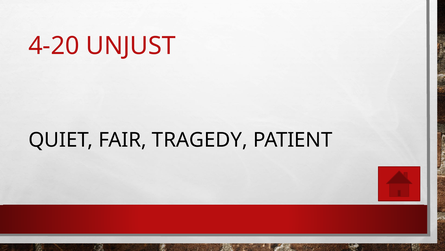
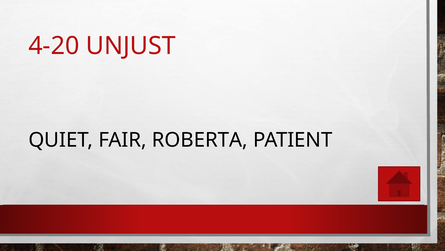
TRAGEDY: TRAGEDY -> ROBERTA (200, 140)
